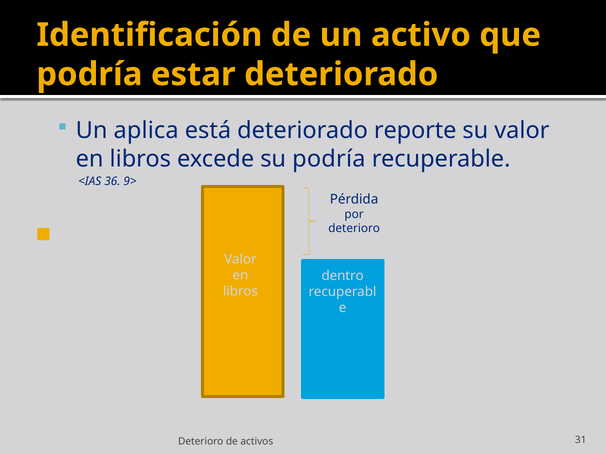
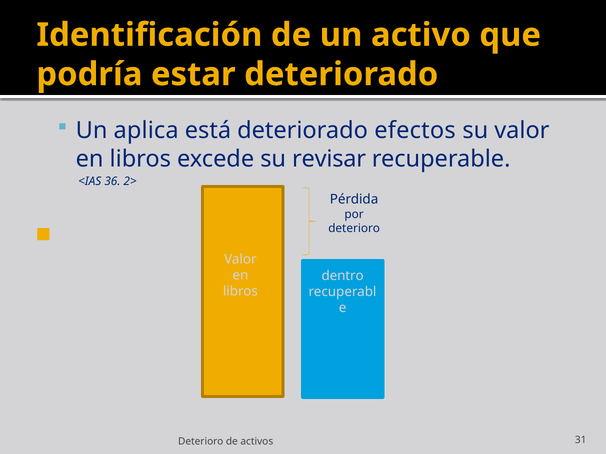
reporte: reporte -> efectos (415, 131)
su podría: podría -> revisar (329, 159)
9>: 9> -> 2> (130, 182)
